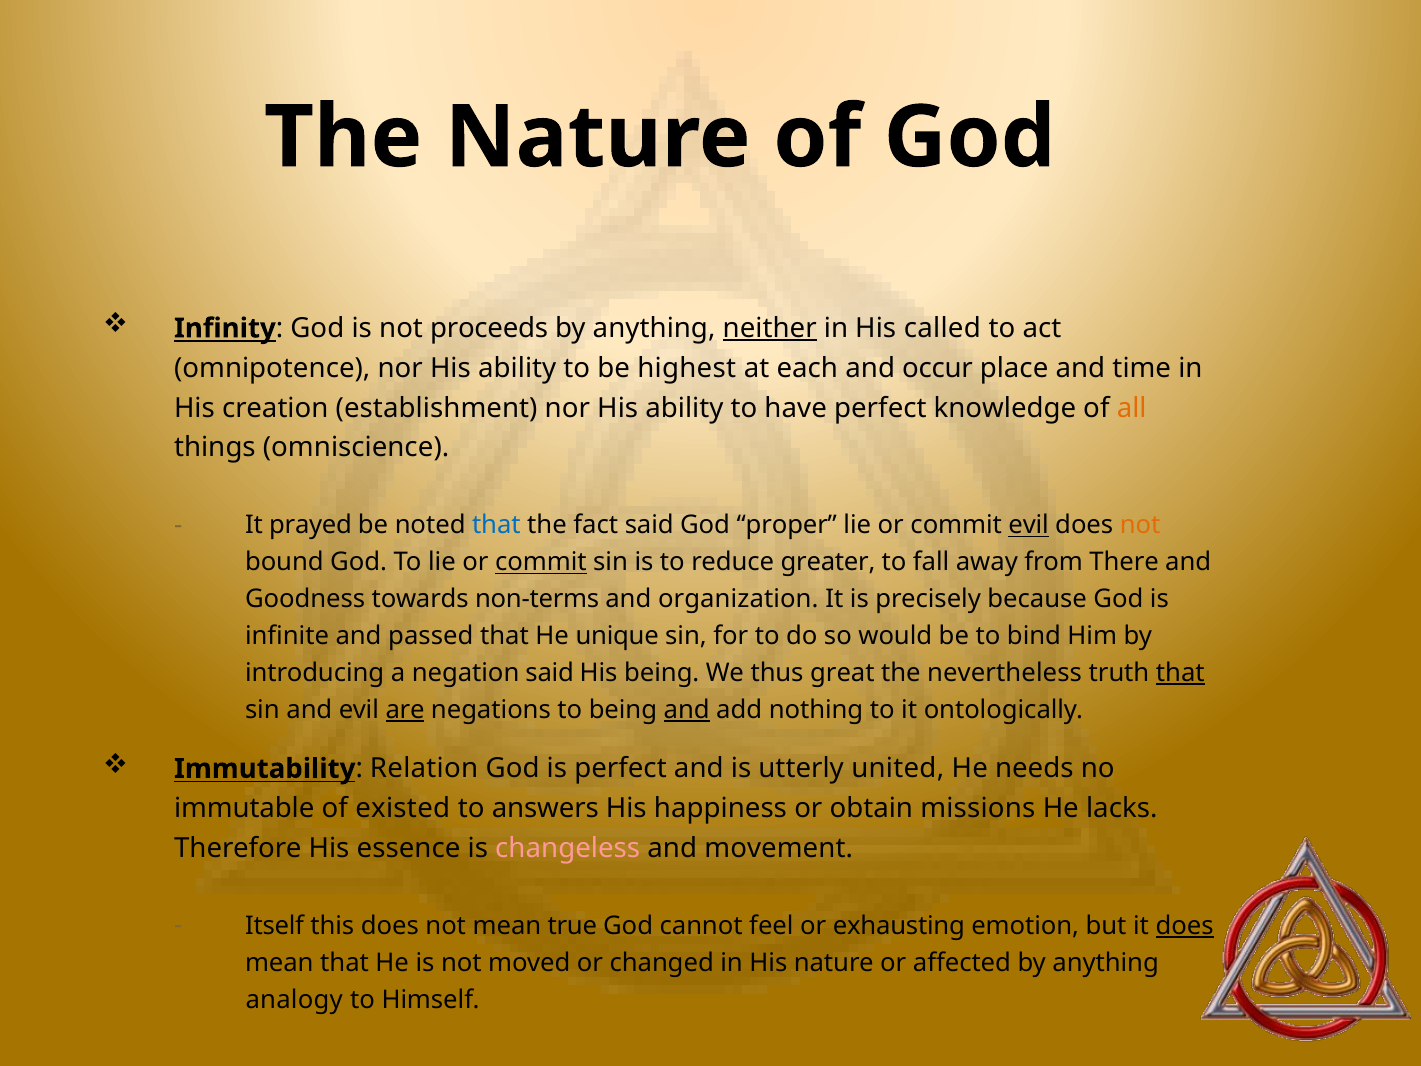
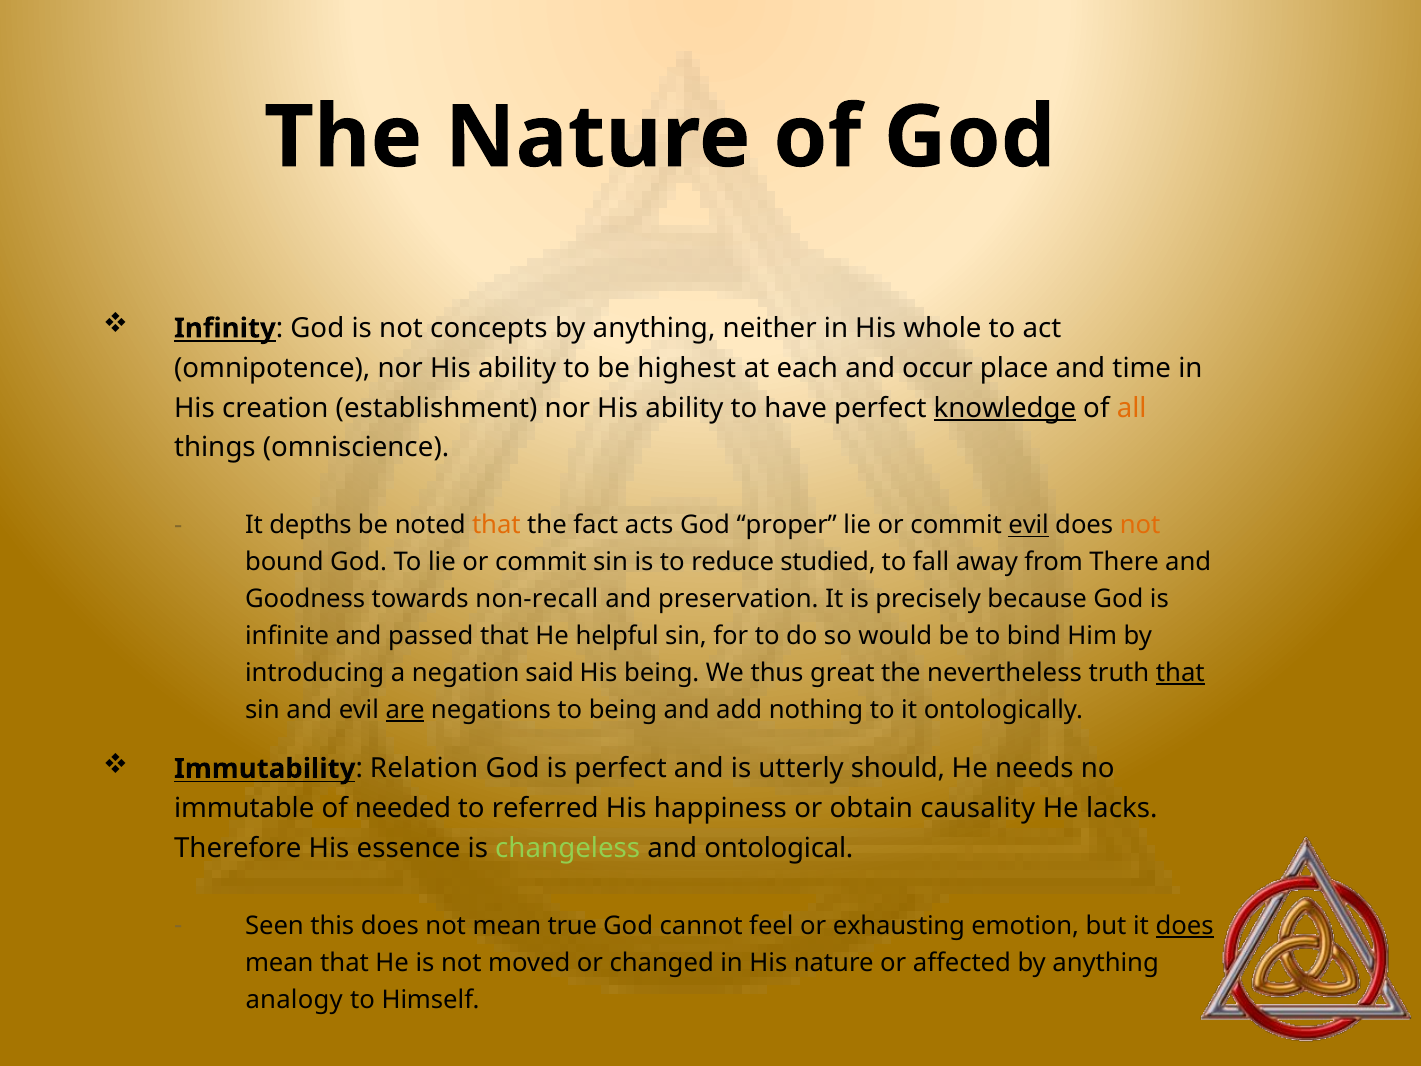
proceeds: proceeds -> concepts (489, 328)
neither underline: present -> none (770, 328)
called: called -> whole (942, 328)
knowledge underline: none -> present (1005, 408)
prayed: prayed -> depths (311, 525)
that colour: blue -> orange (496, 525)
fact said: said -> acts (649, 525)
commit underline: present -> none (541, 562)
greater: greater -> studied (828, 562)
non-terms: non-terms -> non-recall (537, 599)
organization: organization -> preservation (738, 599)
unique: unique -> helpful (617, 636)
and underline: present -> none (687, 710)
united: united -> should (898, 769)
existed: existed -> needed (403, 808)
answers: answers -> referred (545, 808)
missions: missions -> causality (978, 808)
changeless colour: pink -> light green (568, 848)
movement: movement -> ontological (779, 848)
Itself: Itself -> Seen (274, 926)
